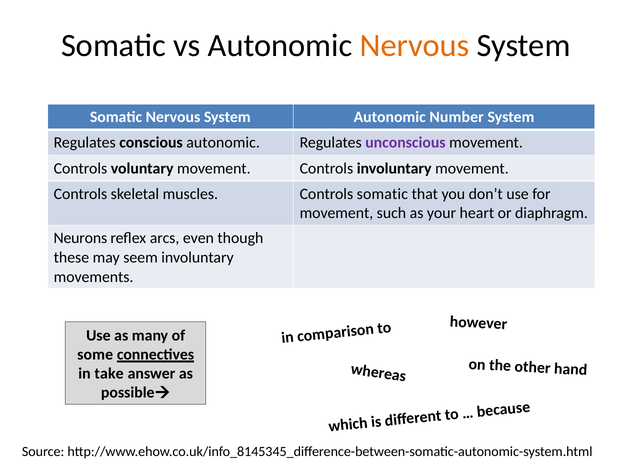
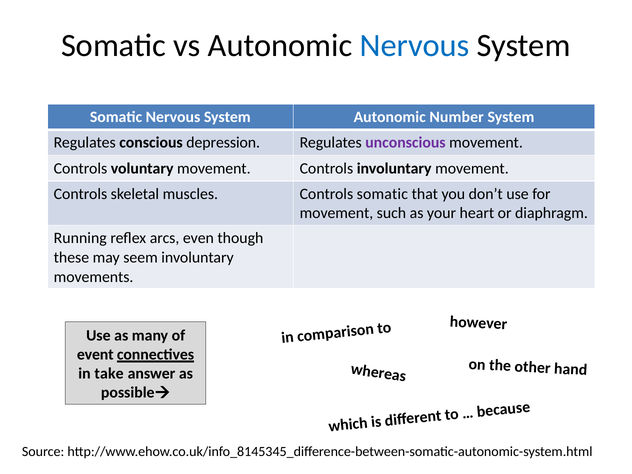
Nervous colour: orange -> blue (415, 45)
conscious autonomic: autonomic -> depression (223, 143)
Neurons: Neurons -> Running (80, 238)
some: some -> event (95, 355)
